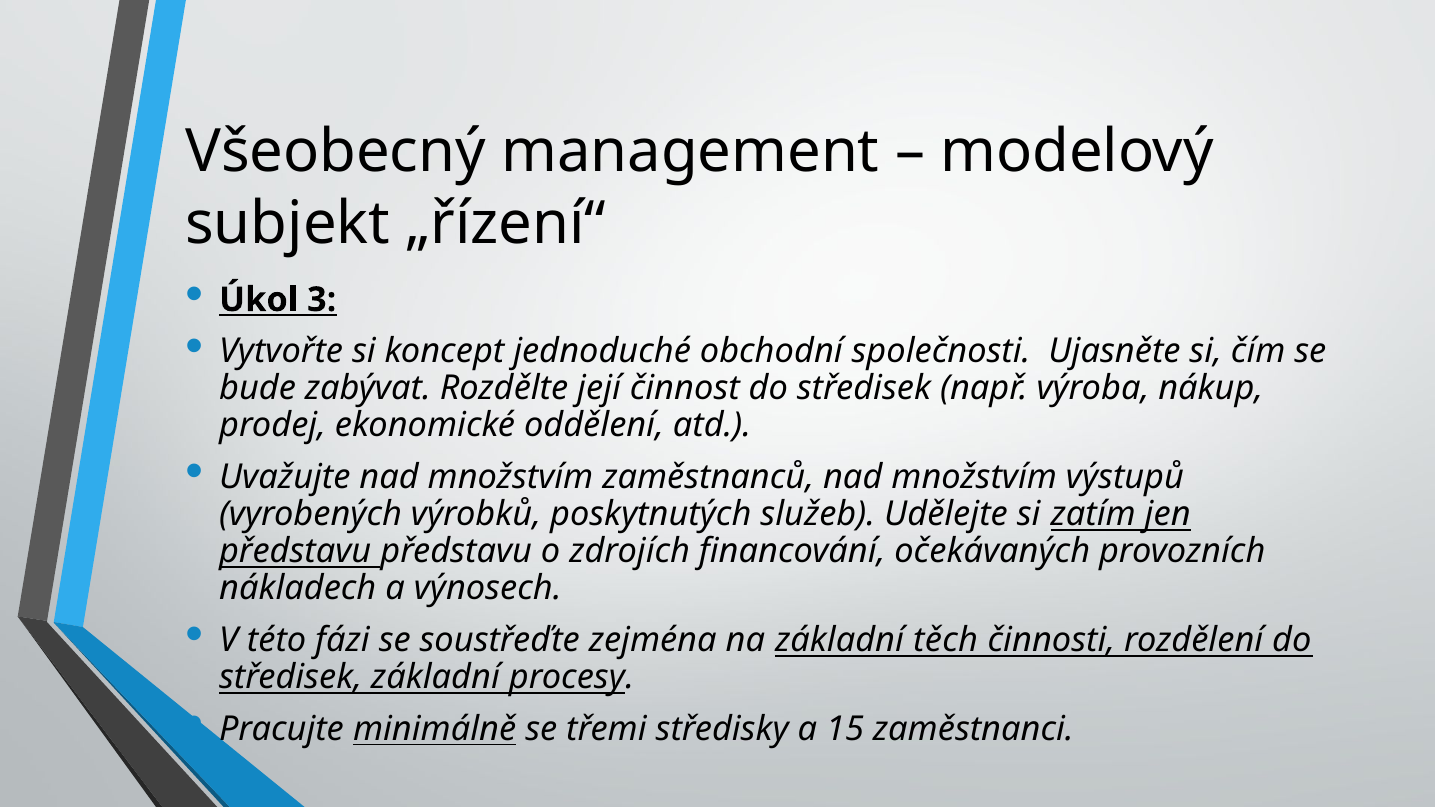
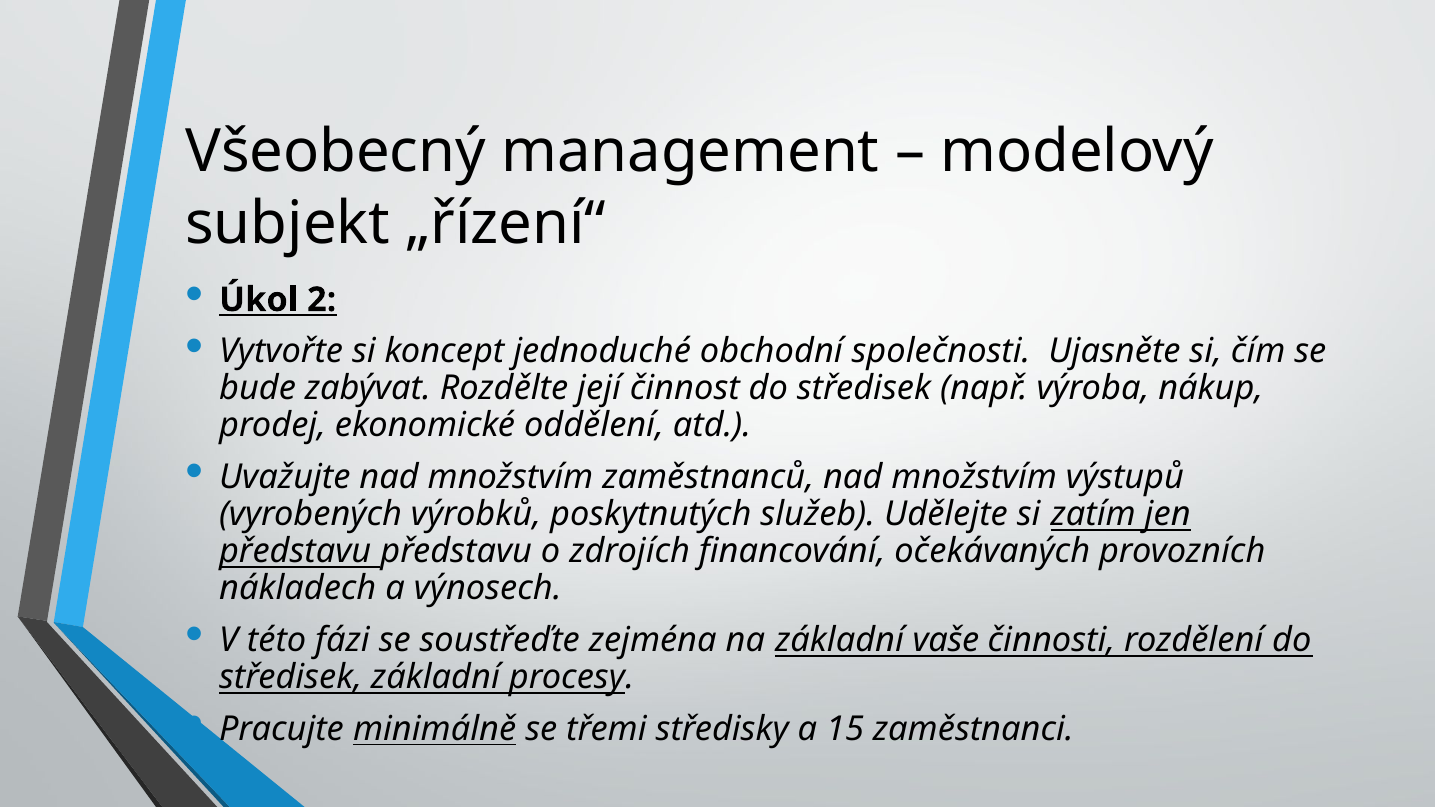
3: 3 -> 2 (322, 300)
těch: těch -> vaše (946, 640)
